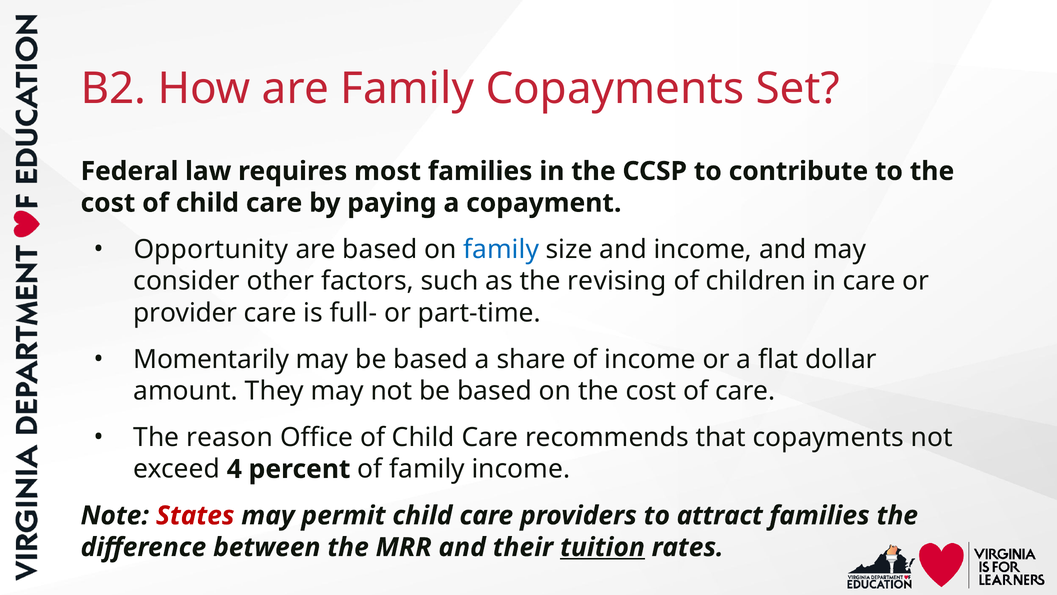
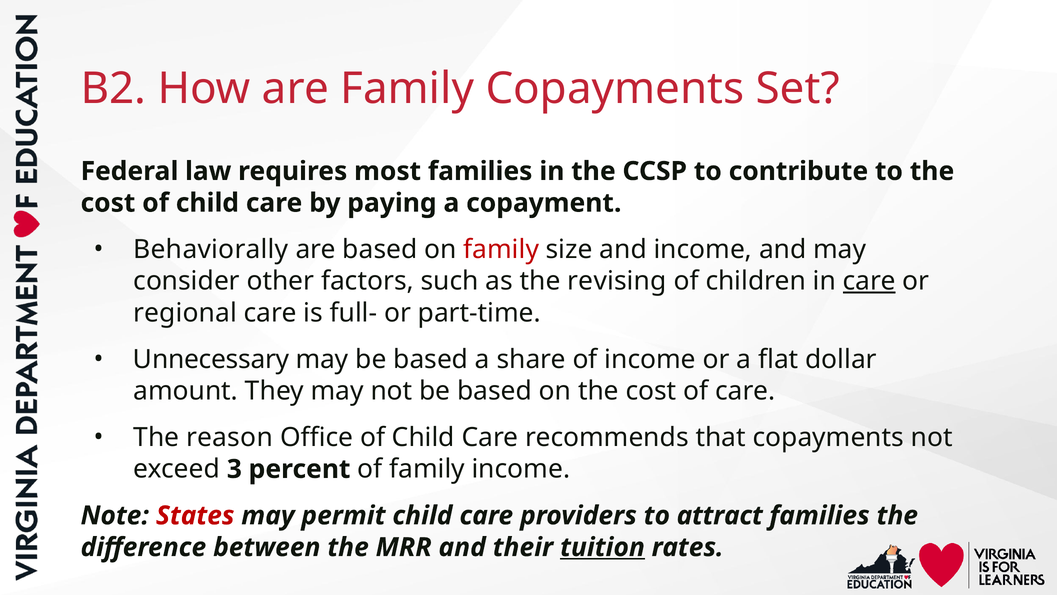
Opportunity: Opportunity -> Behaviorally (211, 249)
family colour: blue -> red (501, 249)
care underline: none -> present (869, 281)
provider: provider -> regional (185, 313)
Momentarily: Momentarily -> Unnecessary (211, 359)
4: 4 -> 3 (234, 469)
